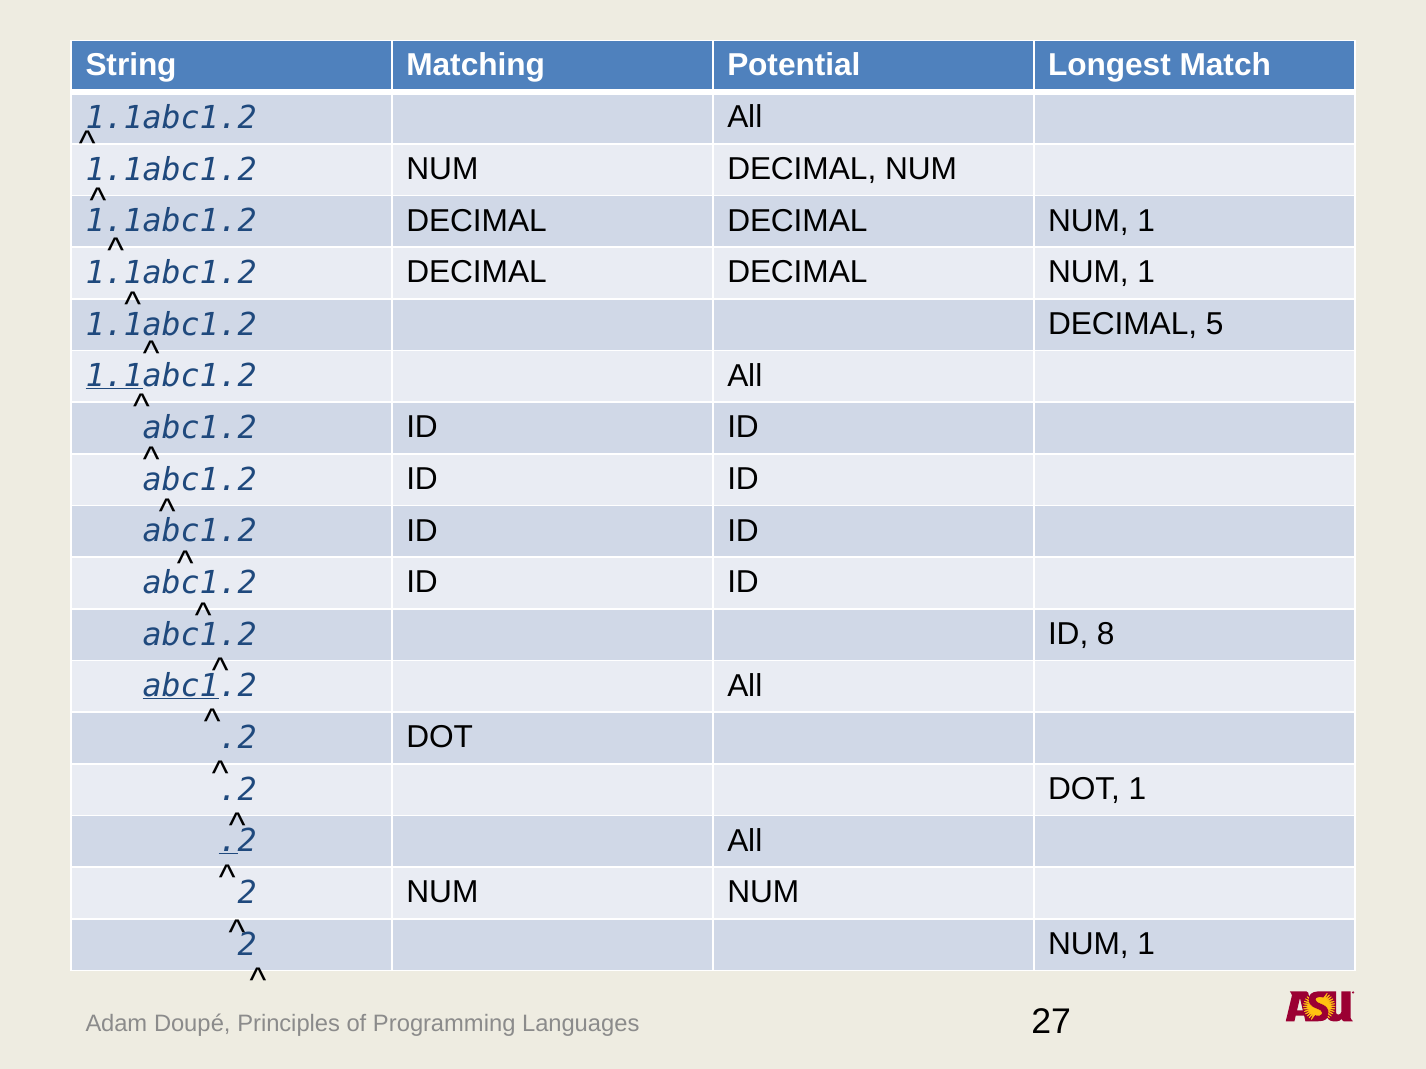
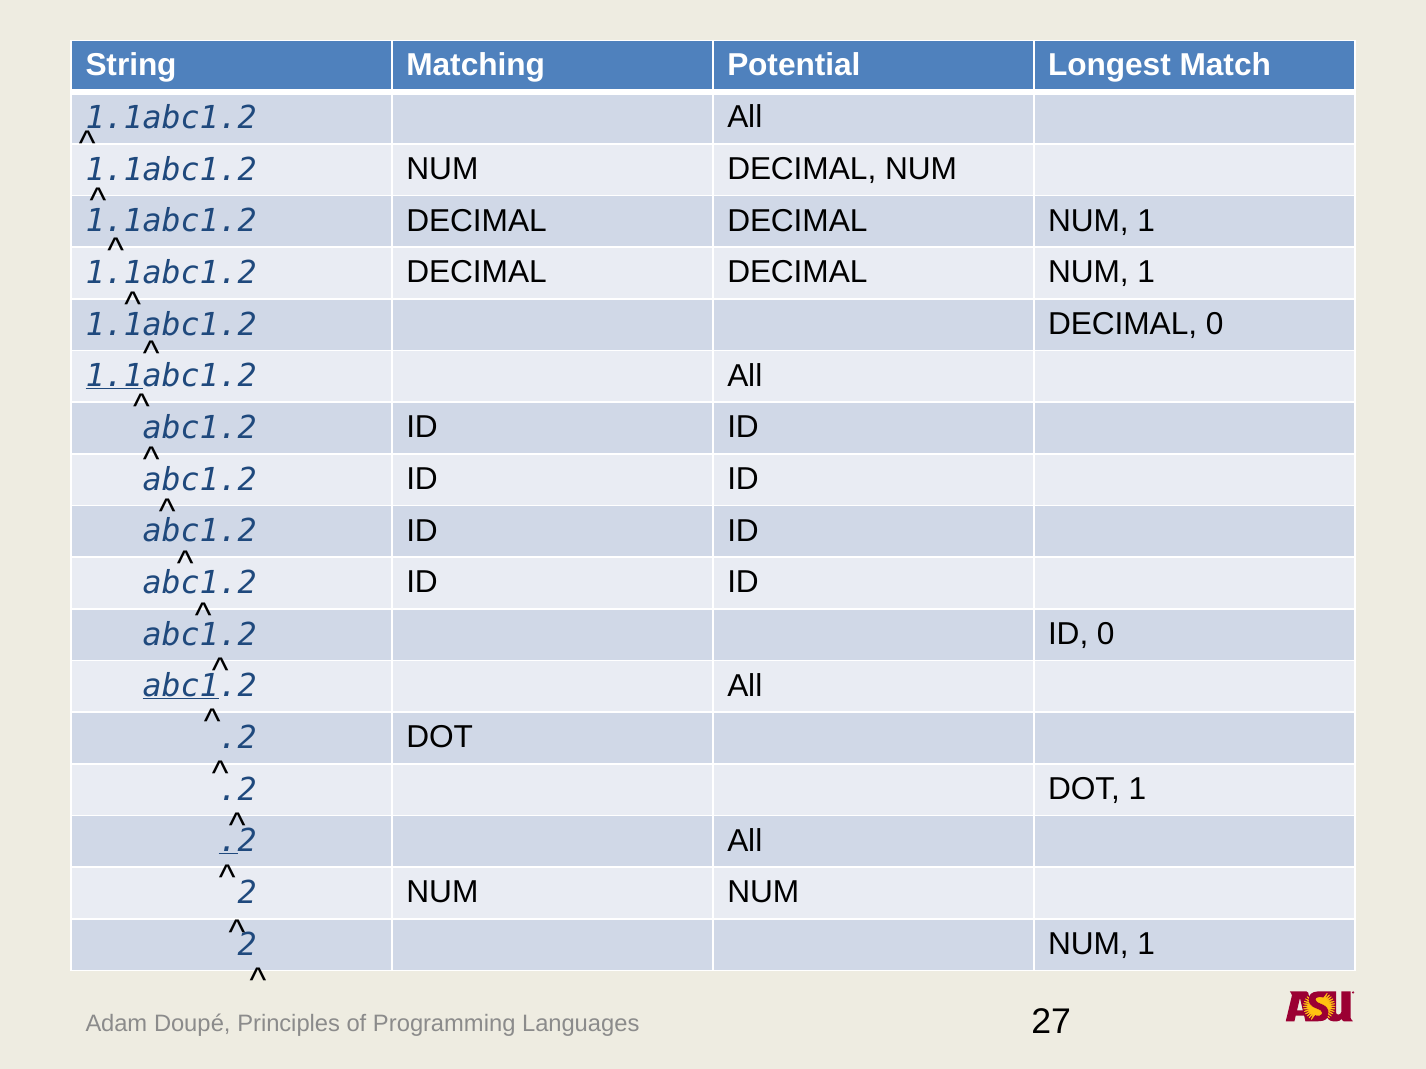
DECIMAL 5: 5 -> 0 (1215, 324)
ID 8: 8 -> 0 (1106, 634)
